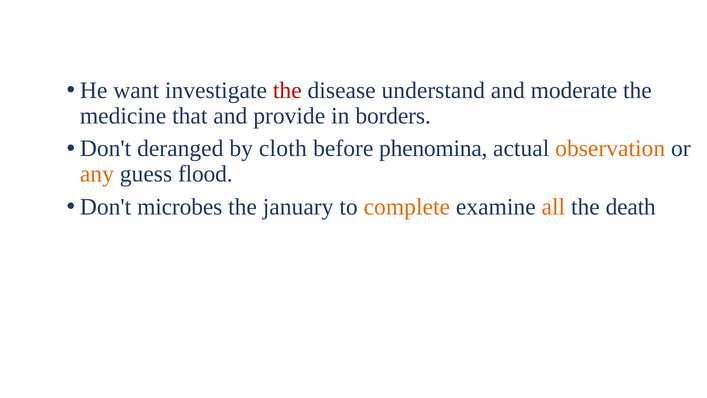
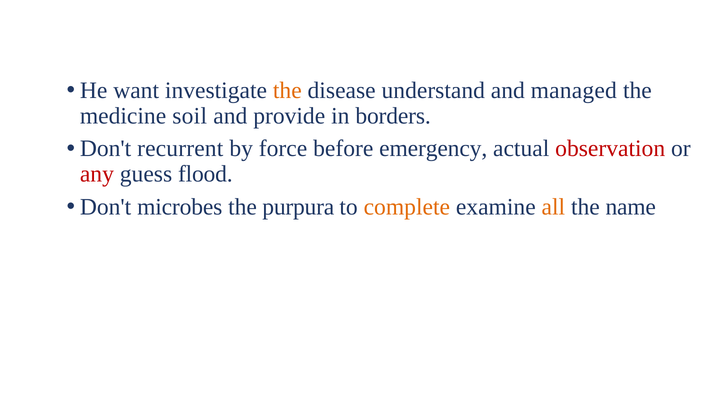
the colour: red -> orange (287, 90)
moderate: moderate -> managed (574, 90)
that: that -> soil (190, 116)
deranged: deranged -> recurrent (180, 149)
cloth: cloth -> force (283, 149)
phenomina: phenomina -> emergency (433, 149)
observation colour: orange -> red (610, 149)
any colour: orange -> red (97, 174)
january: january -> purpura (298, 207)
death: death -> name (631, 207)
